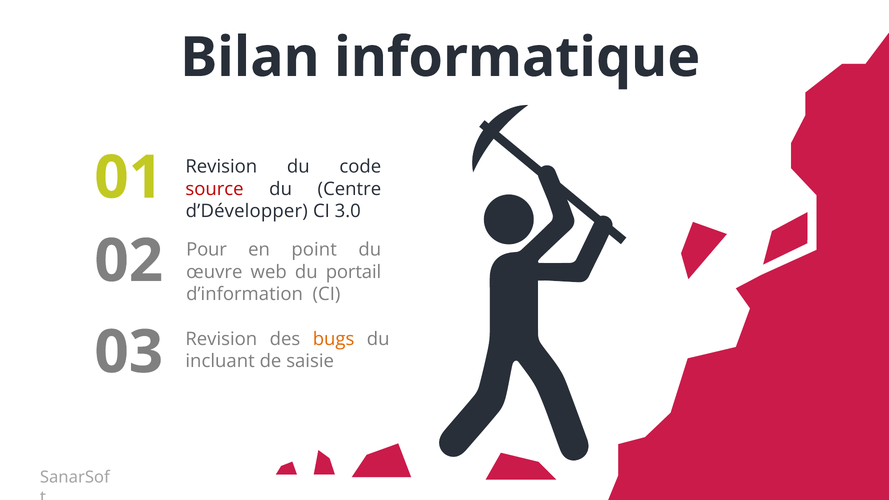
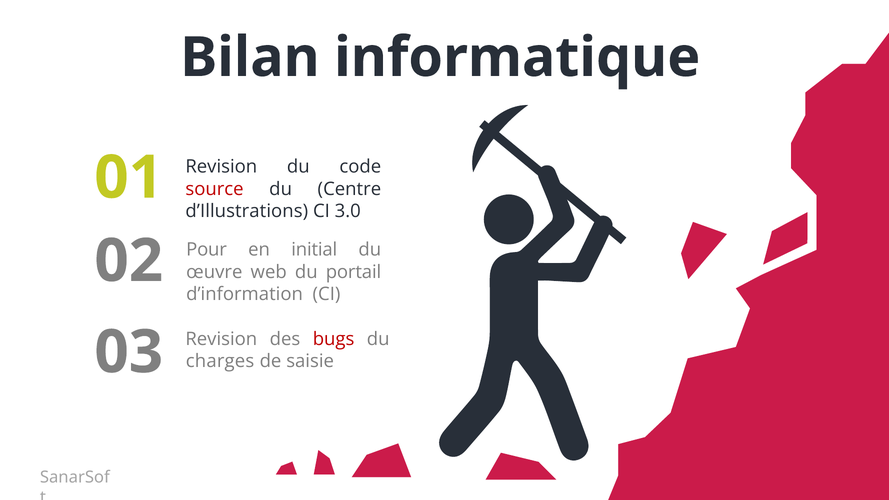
d’Développer: d’Développer -> d’Illustrations (247, 211)
point: point -> initial (314, 250)
bugs colour: orange -> red (334, 339)
incluant: incluant -> charges (220, 361)
